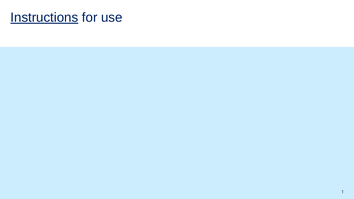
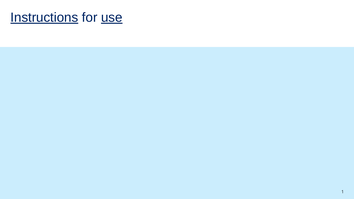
use underline: none -> present (112, 18)
